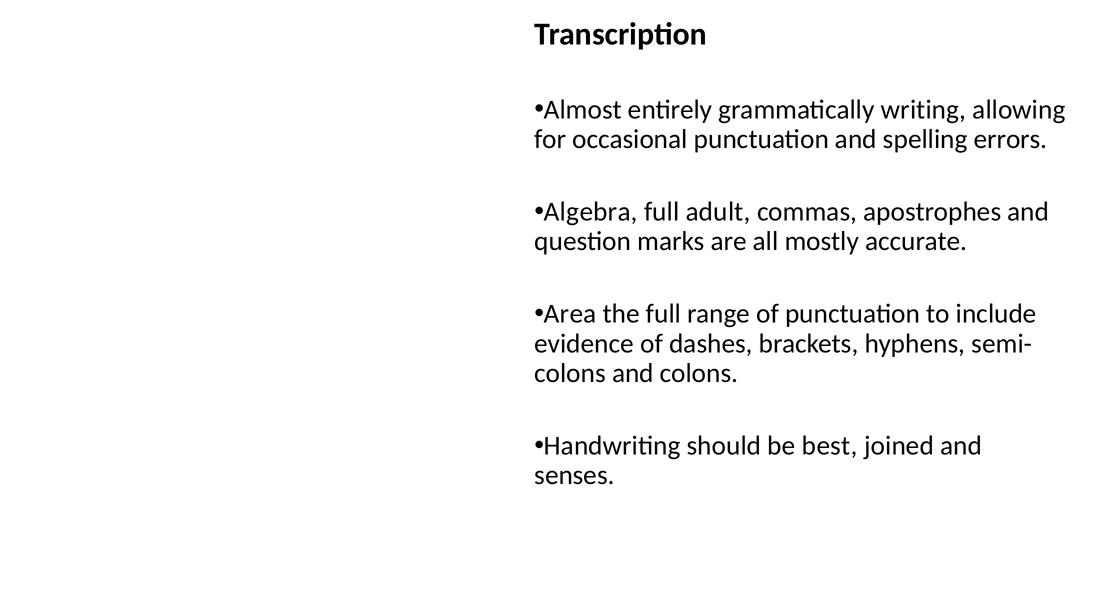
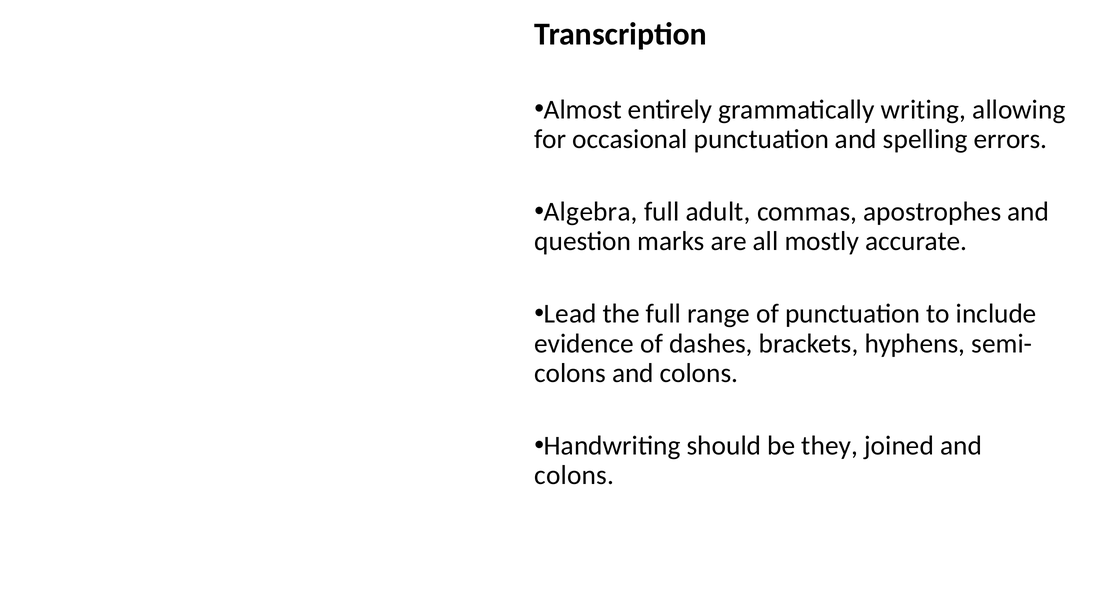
Area: Area -> Lead (570, 314)
best: best -> they (830, 446)
senses: senses -> colons (574, 475)
